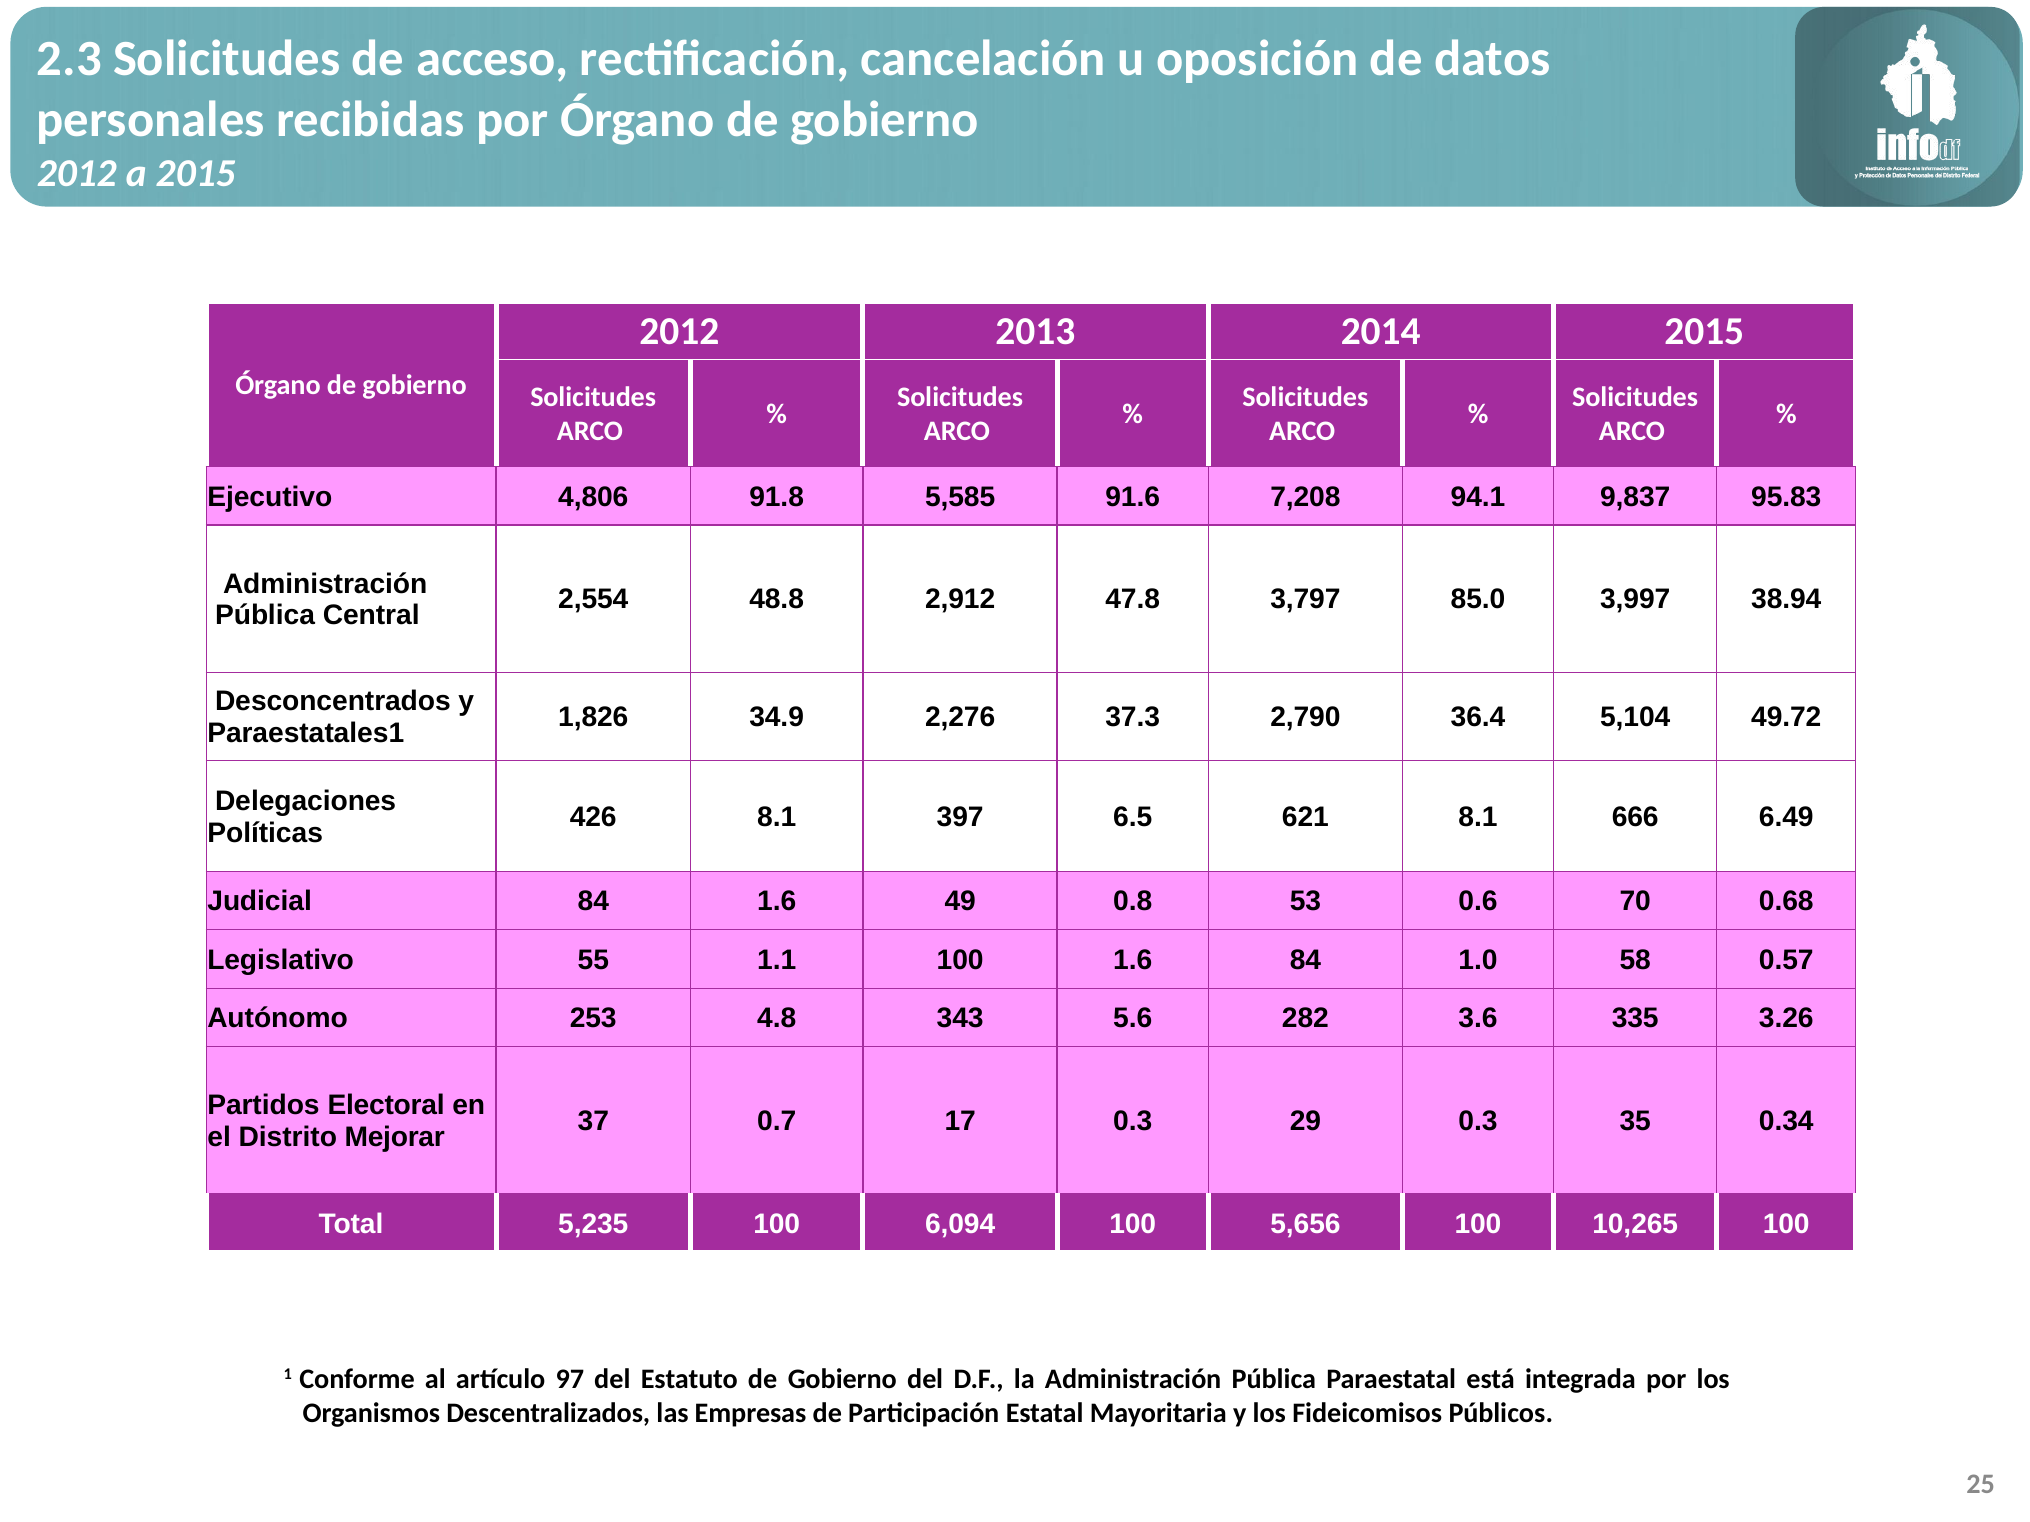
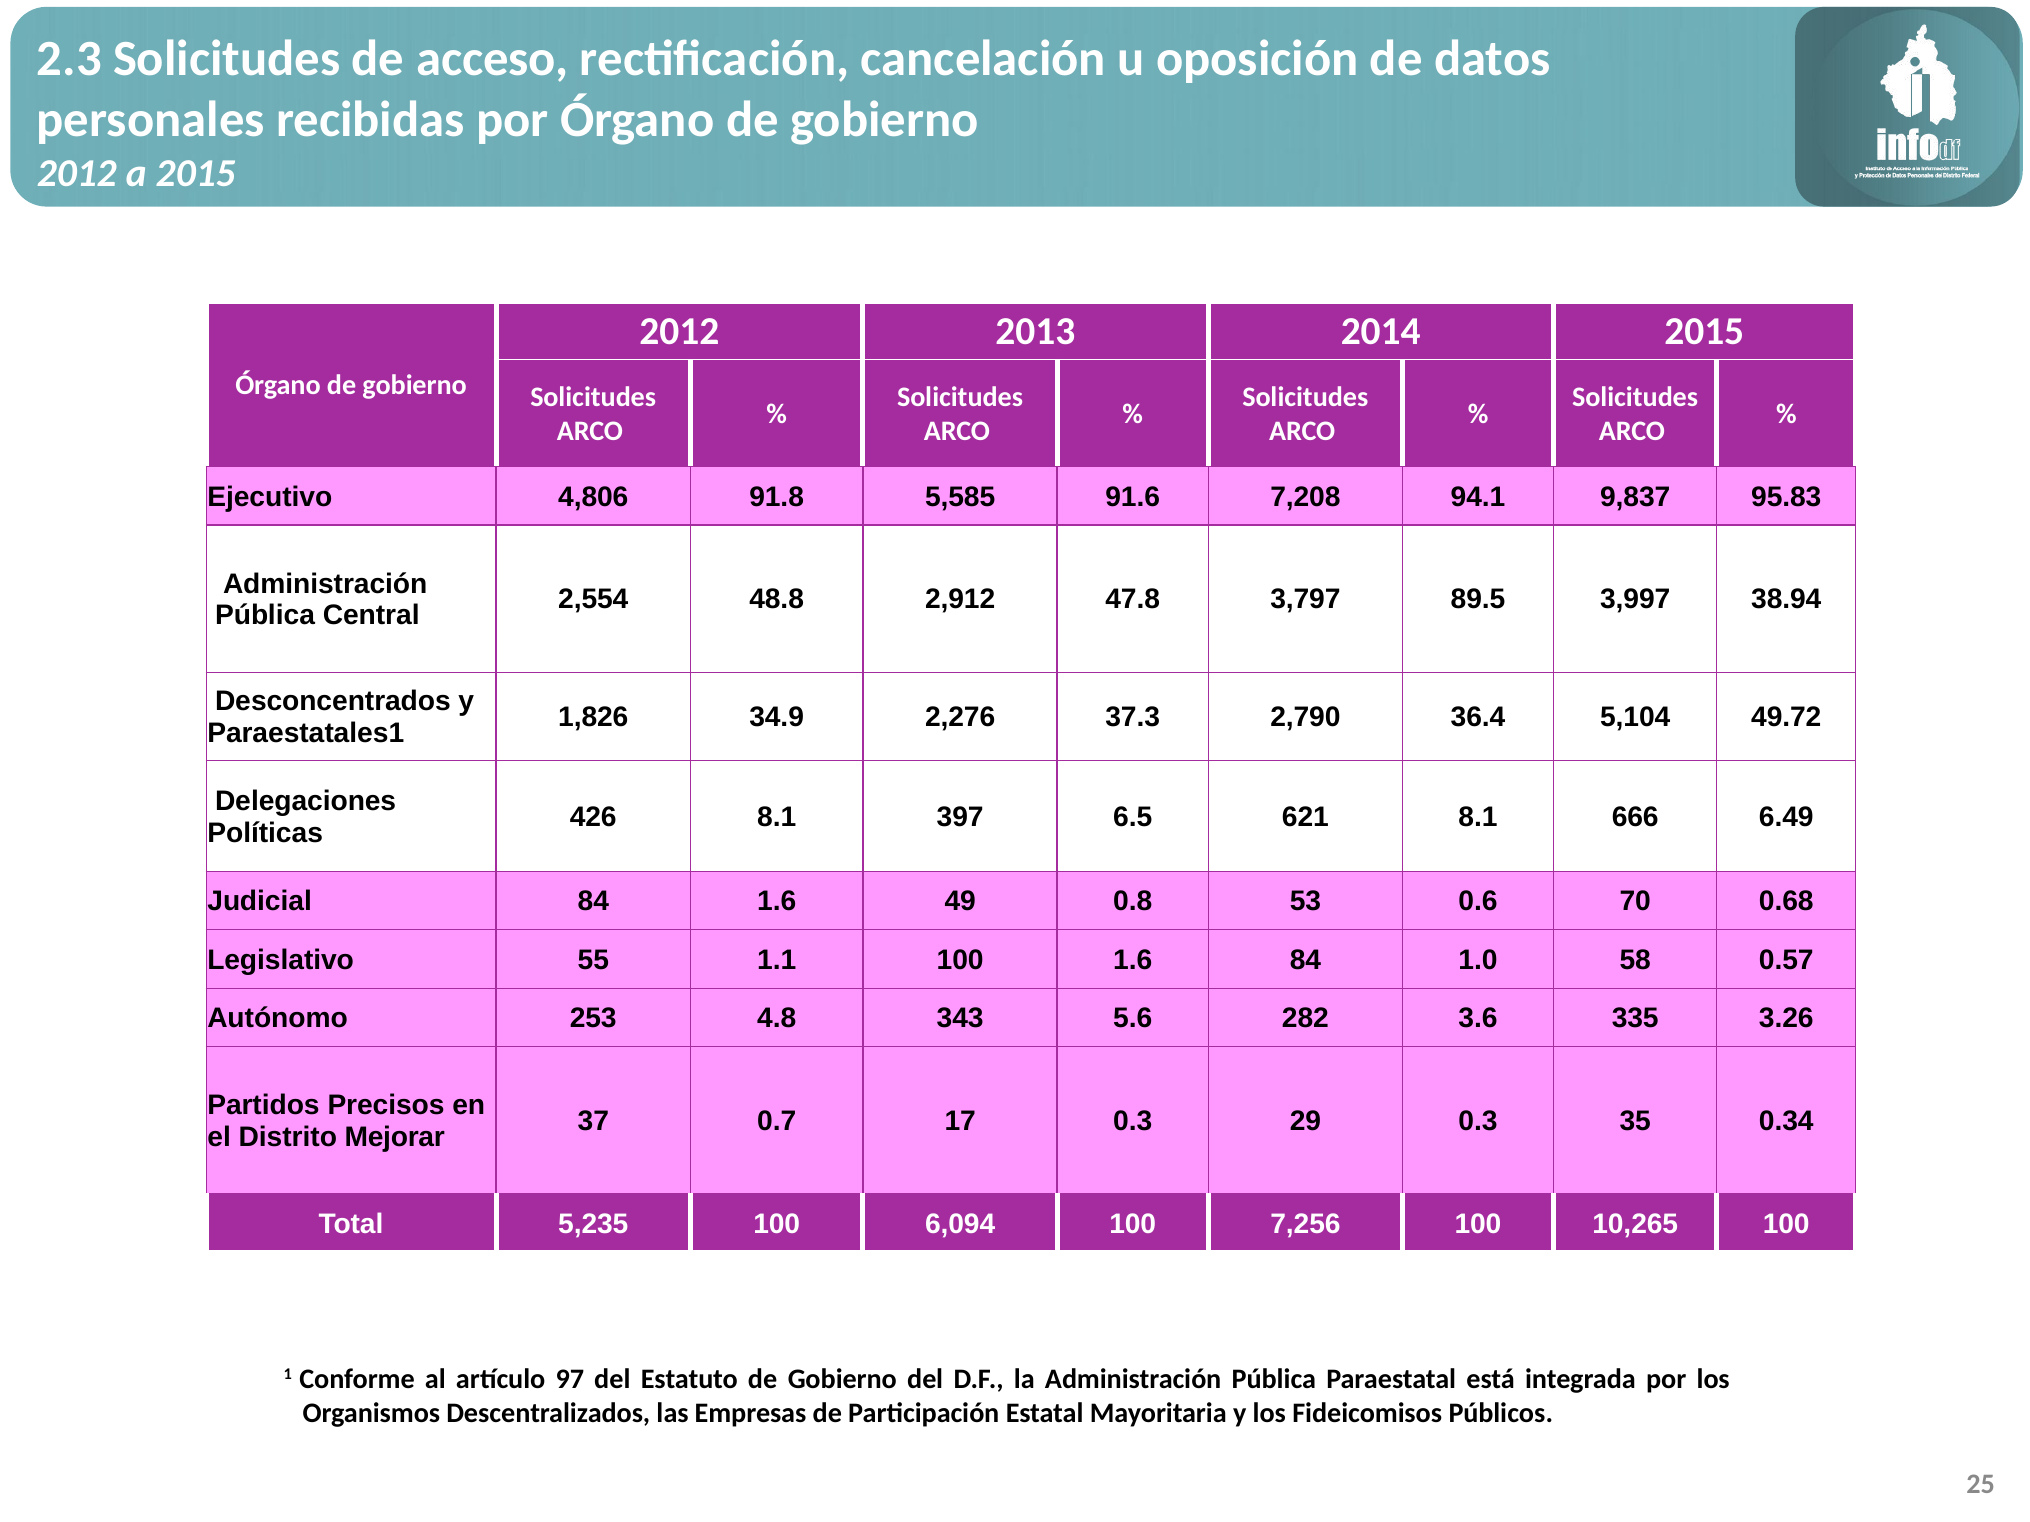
85.0: 85.0 -> 89.5 (1478, 600)
Electoral: Electoral -> Precisos (386, 1106)
5,656: 5,656 -> 7,256 (1305, 1224)
